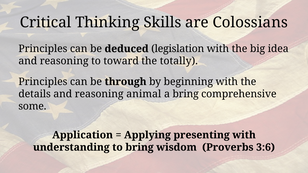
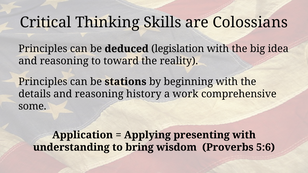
totally: totally -> reality (179, 61)
through: through -> stations (126, 82)
animal: animal -> history (144, 94)
a bring: bring -> work (186, 94)
3:6: 3:6 -> 5:6 (266, 147)
